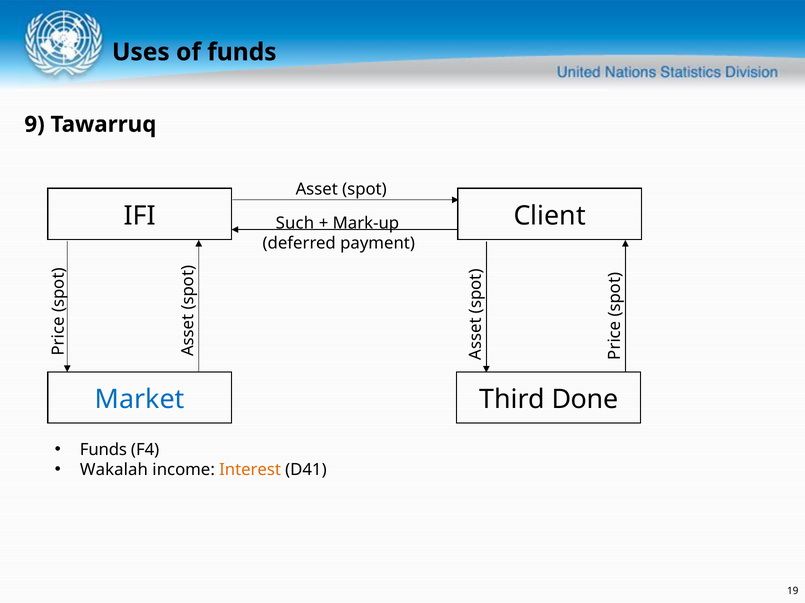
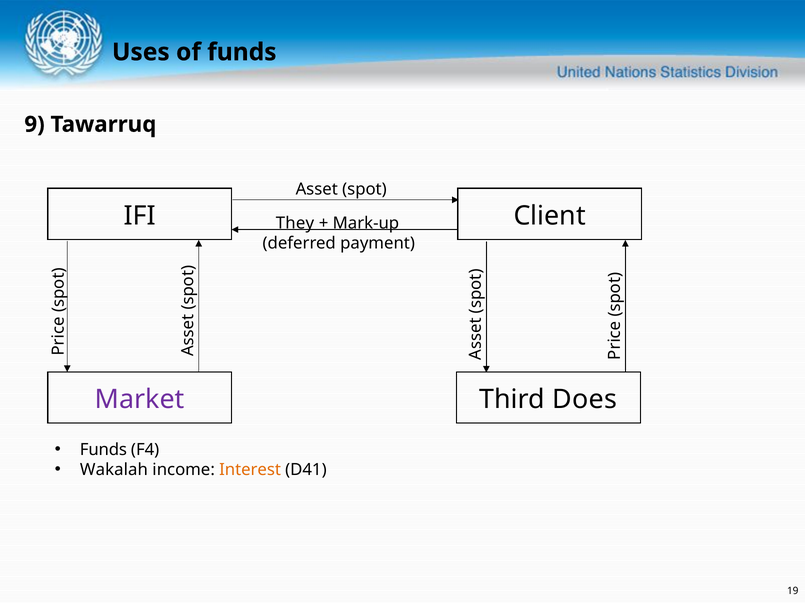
Such: Such -> They (295, 223)
Market colour: blue -> purple (140, 400)
Done: Done -> Does (585, 400)
